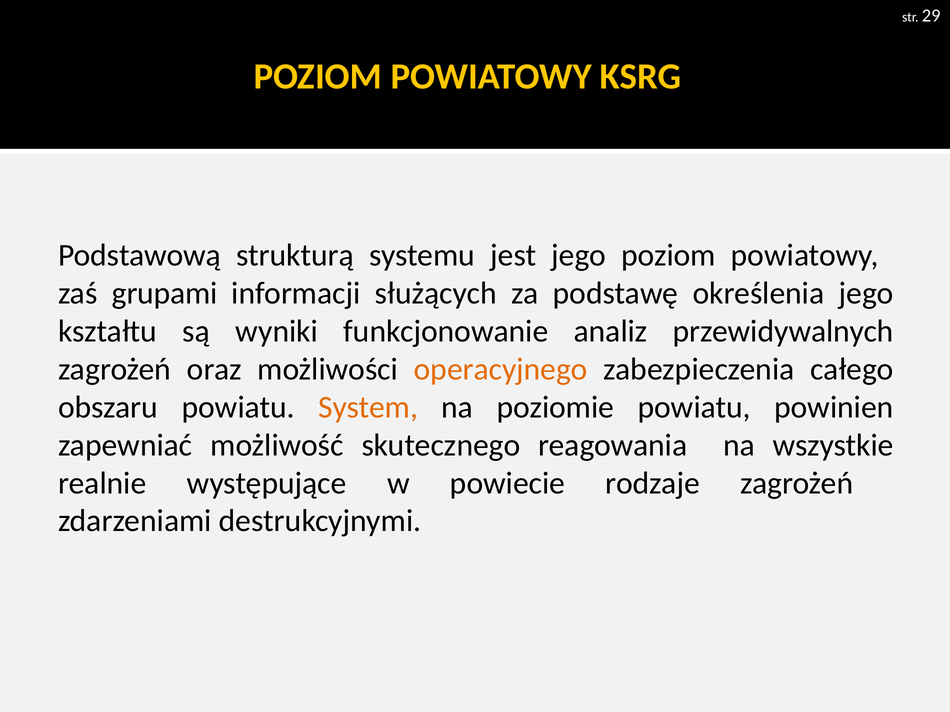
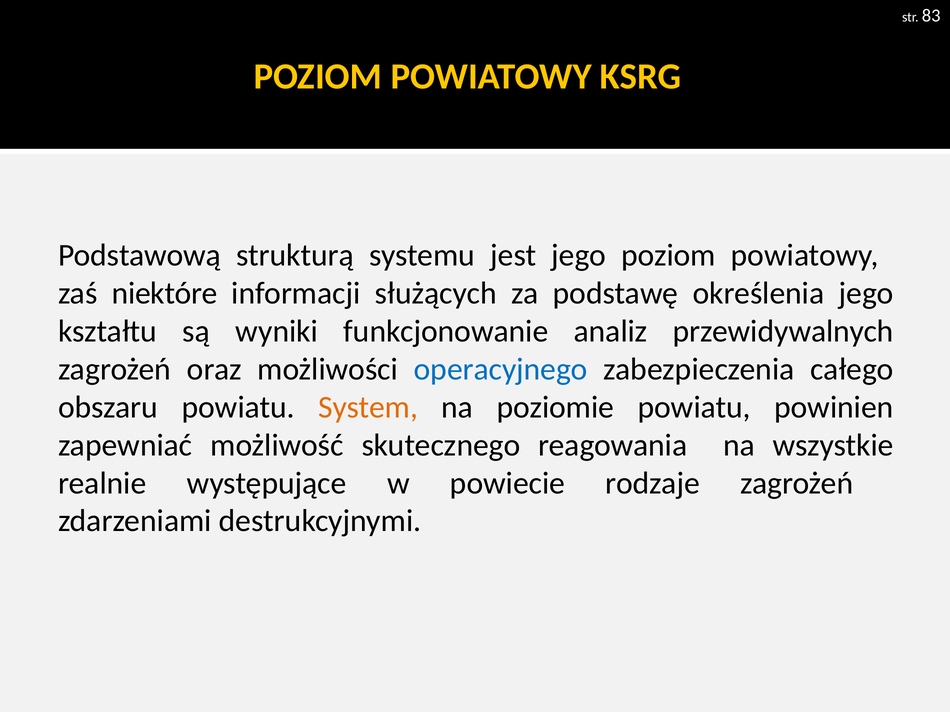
29: 29 -> 83 (931, 16)
grupami: grupami -> niektóre (165, 293)
operacyjnego colour: orange -> blue (501, 369)
